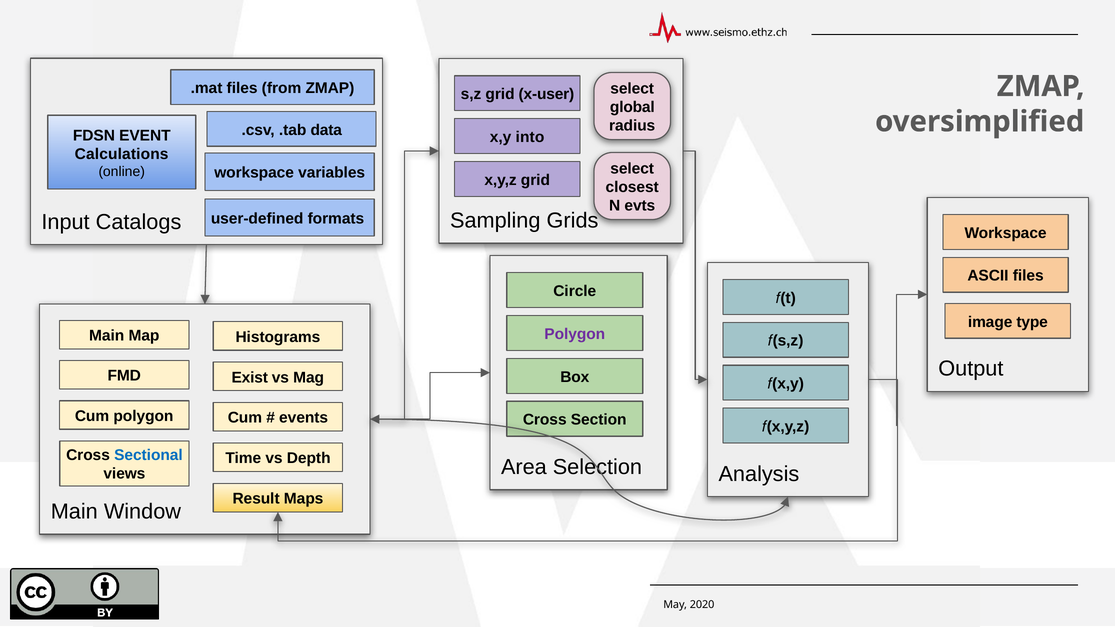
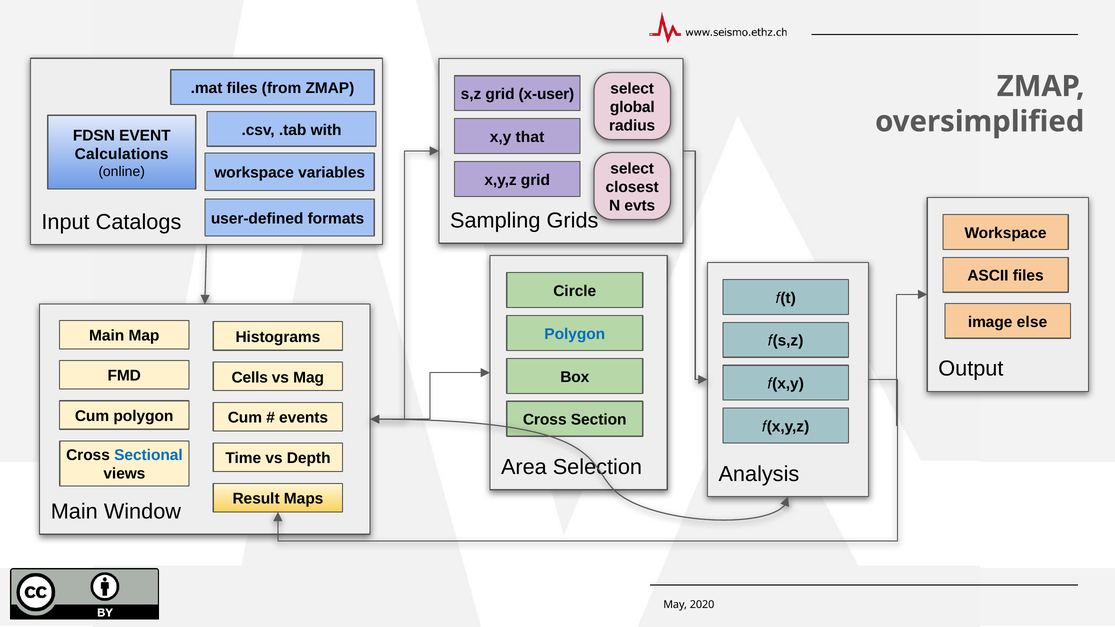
data: data -> with (326, 130)
into: into -> that (530, 137)
type: type -> else (1032, 322)
Polygon colour: purple -> blue (575, 334)
Exist: Exist -> Cells (250, 378)
